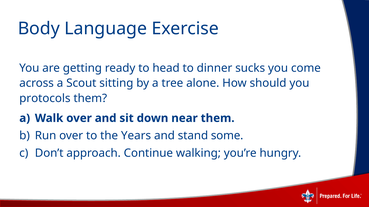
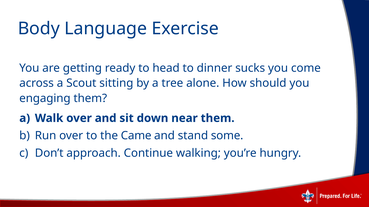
protocols: protocols -> engaging (45, 99)
Years: Years -> Came (136, 136)
